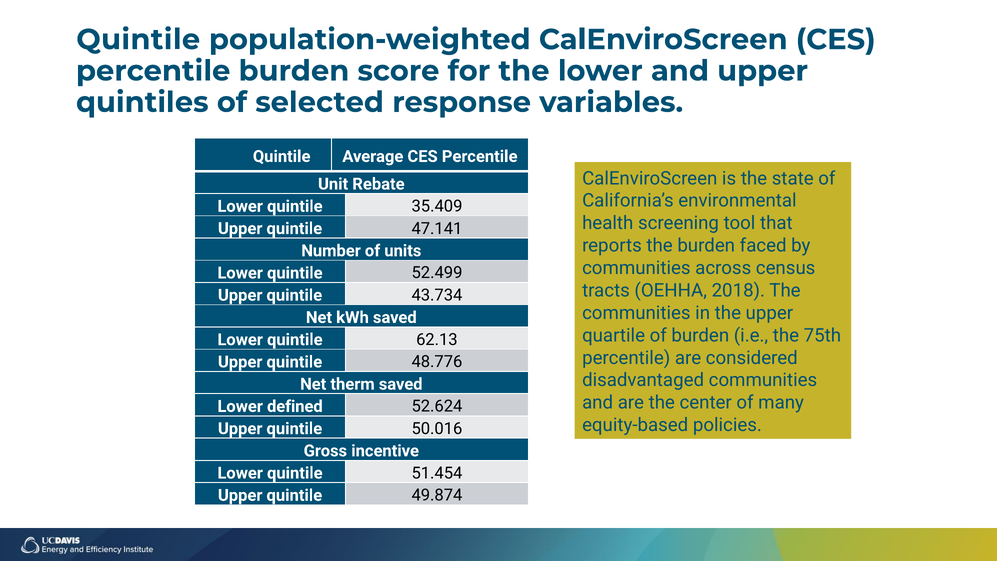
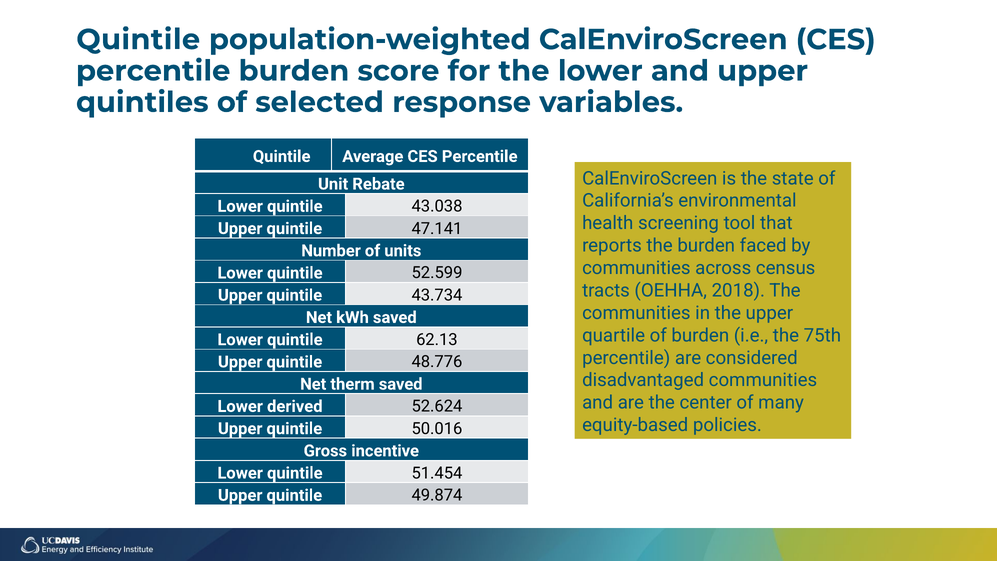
35.409: 35.409 -> 43.038 (437, 206)
52.499: 52.499 -> 52.599 (437, 273)
defined: defined -> derived (295, 406)
